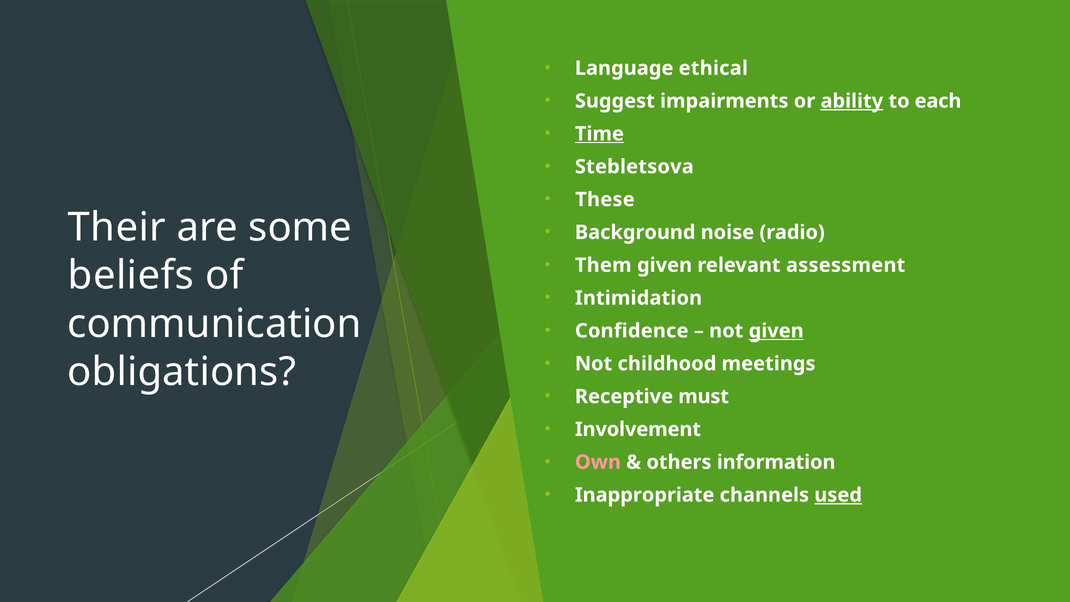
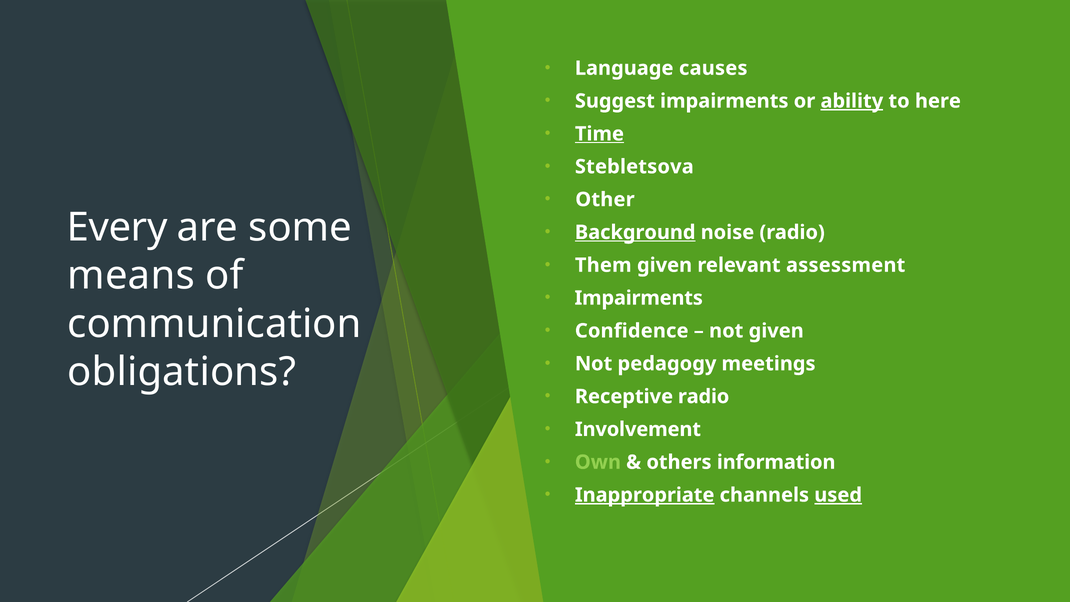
ethical: ethical -> causes (713, 68)
each: each -> here (938, 101)
These: These -> Other (605, 199)
Their: Their -> Every (117, 227)
Background underline: none -> present (635, 232)
beliefs: beliefs -> means (131, 276)
Intimidation: Intimidation -> Impairments (639, 298)
given underline: present -> none (776, 331)
childhood: childhood -> pedagogy (667, 364)
Receptive must: must -> radio (704, 396)
Own colour: pink -> light green (598, 462)
Inappropriate underline: none -> present (645, 495)
